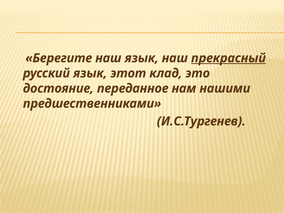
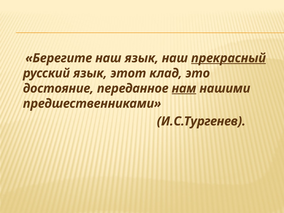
нам underline: none -> present (184, 88)
